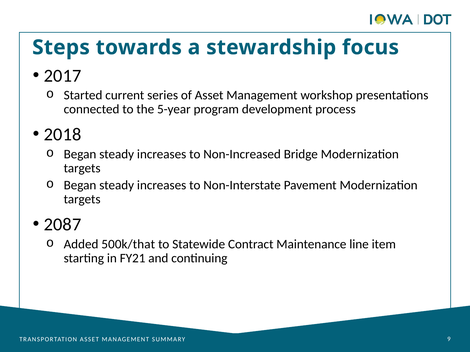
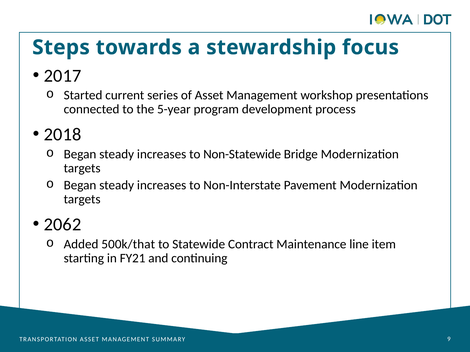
Non-Increased: Non-Increased -> Non-Statewide (242, 154)
2087: 2087 -> 2062 (63, 225)
